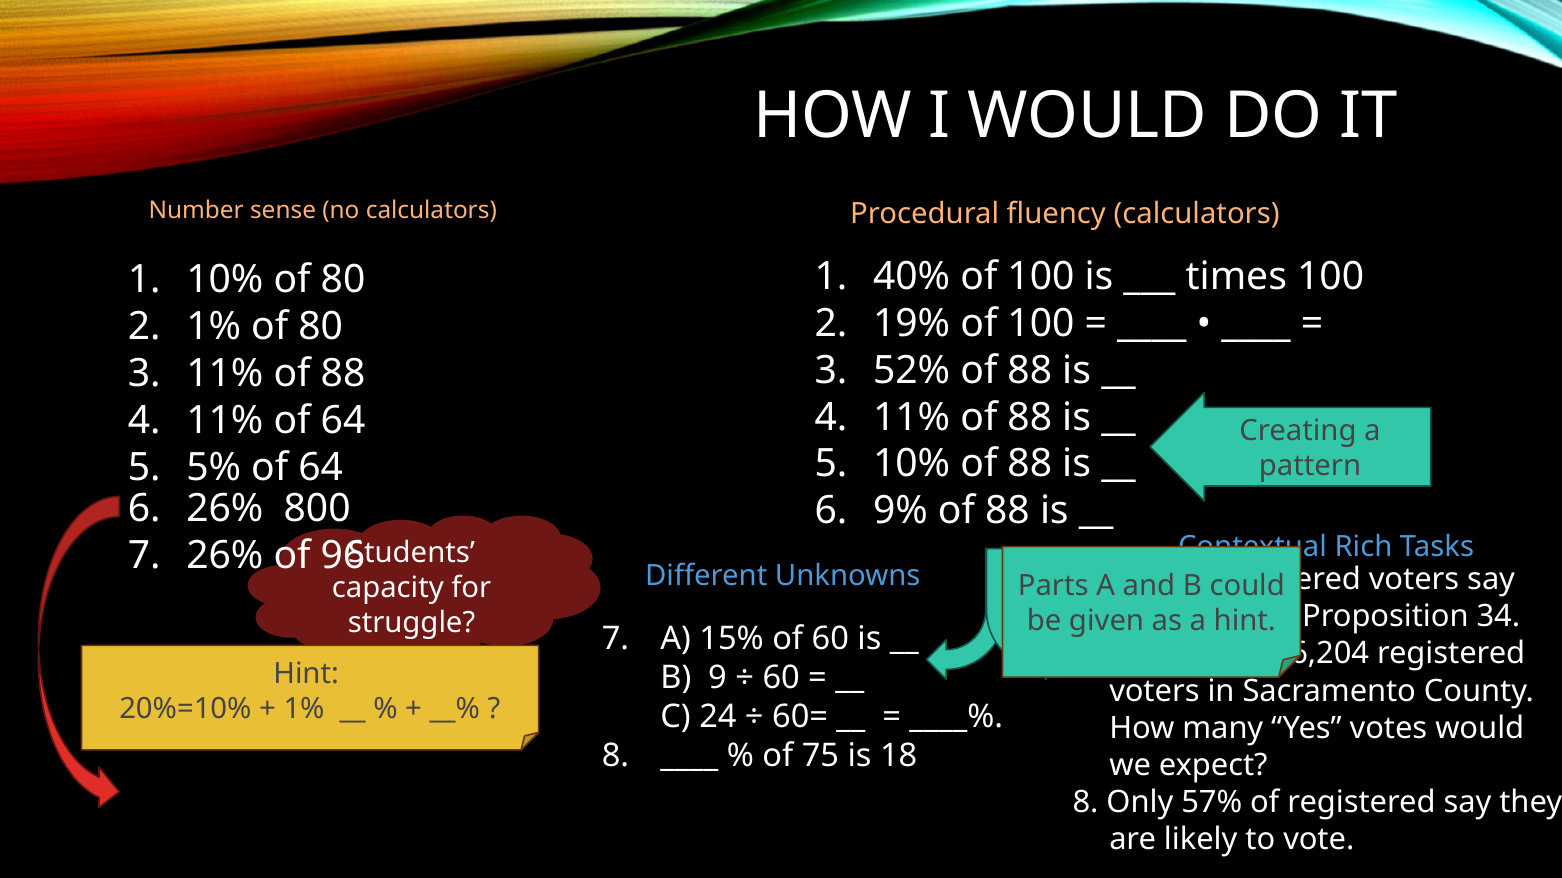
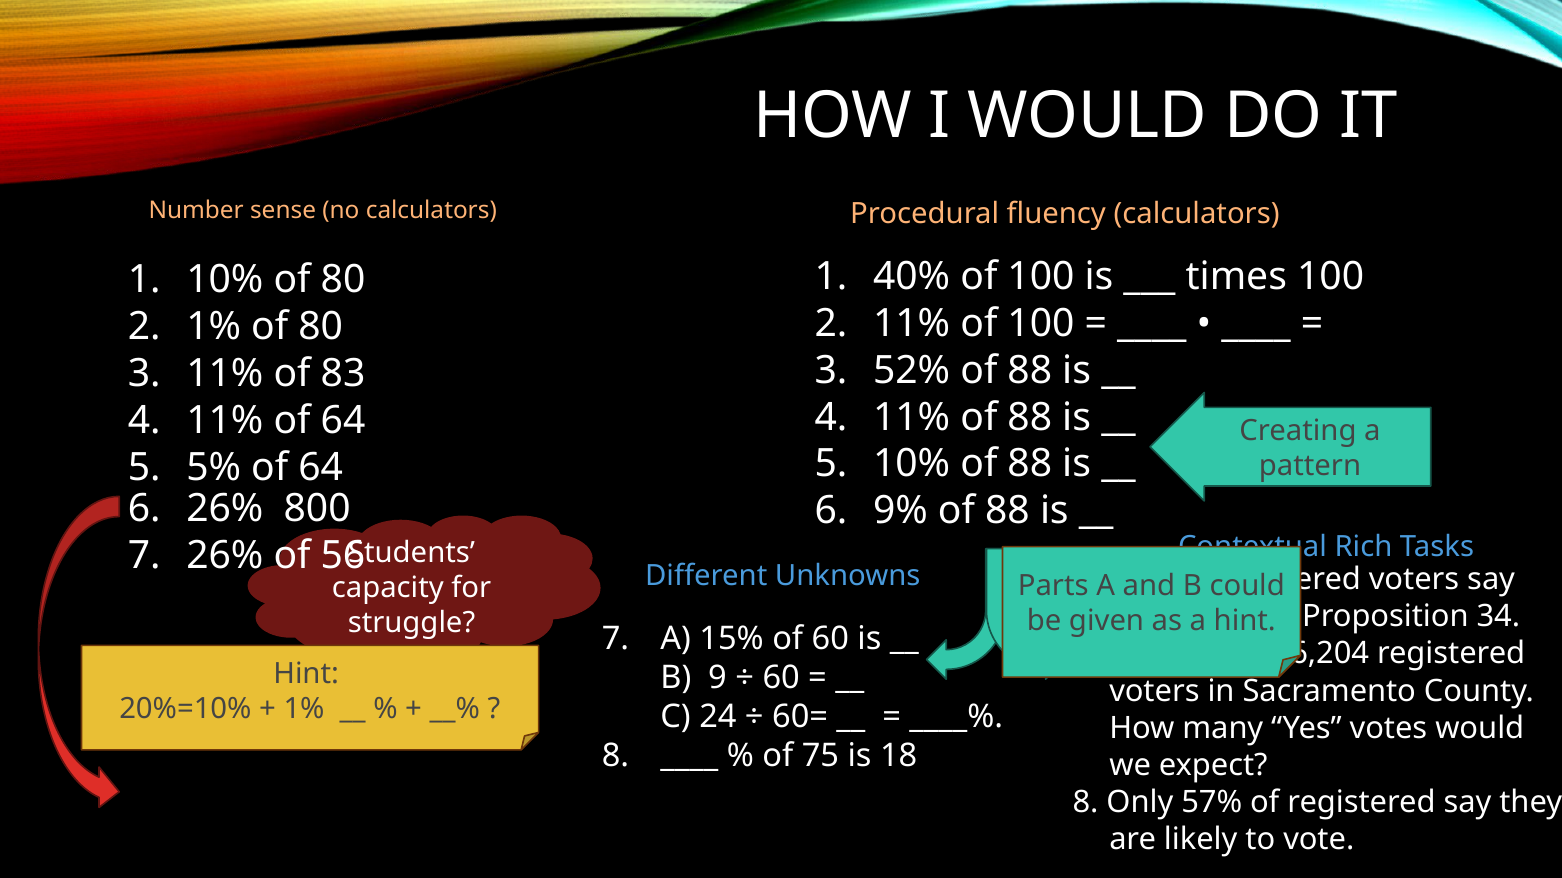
19%: 19% -> 11% (912, 324)
88: 88 -> 83 (343, 374)
96: 96 -> 56 (343, 556)
